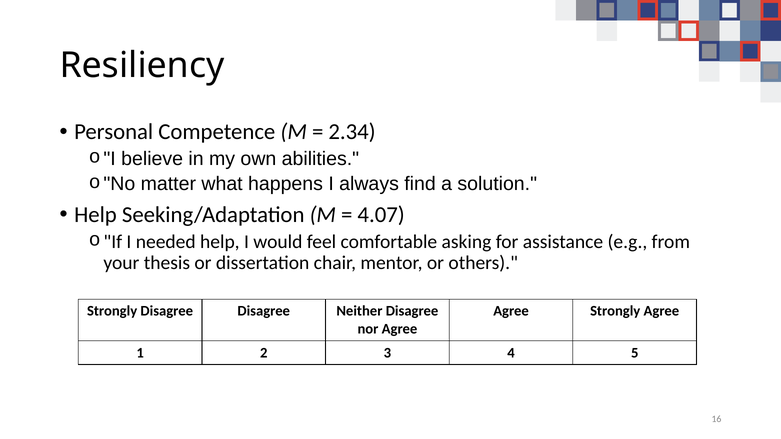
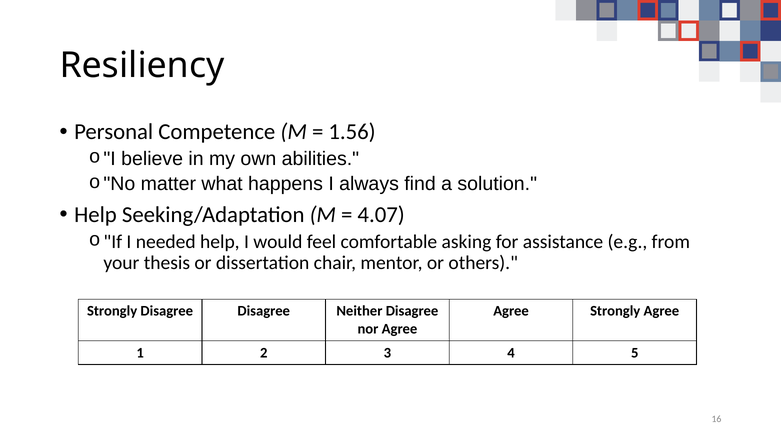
2.34: 2.34 -> 1.56 (352, 132)
